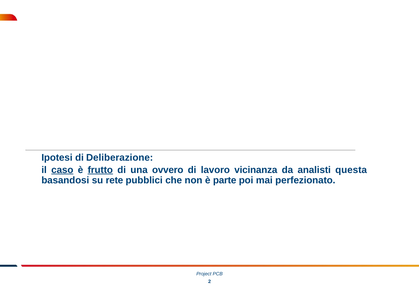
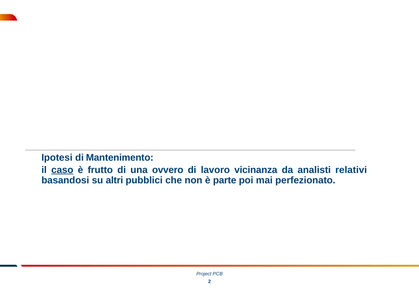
Deliberazione: Deliberazione -> Mantenimento (120, 158)
frutto underline: present -> none (100, 170)
questa: questa -> relativi (351, 170)
rete: rete -> altri (114, 180)
